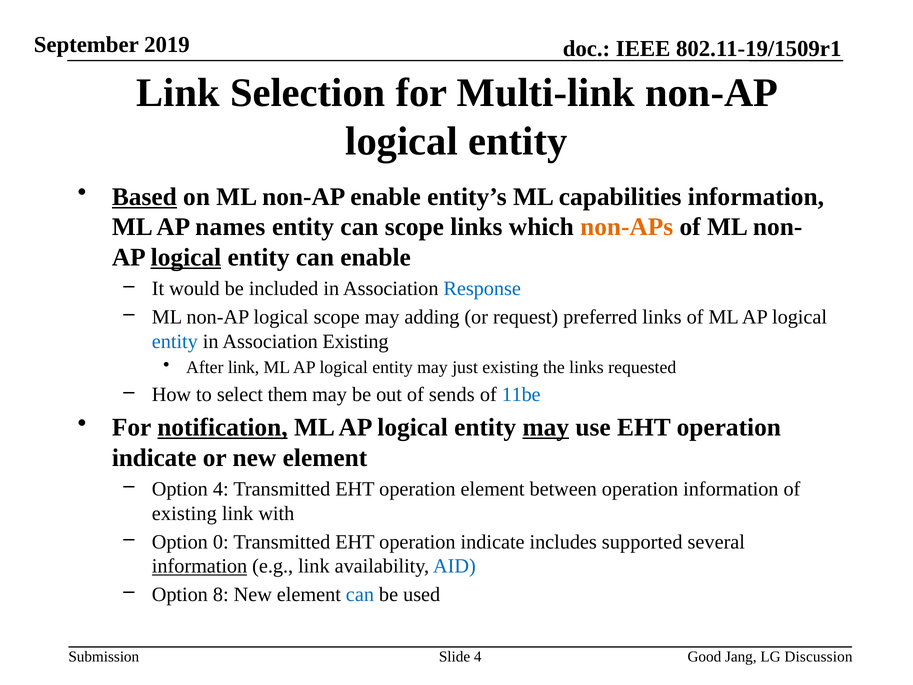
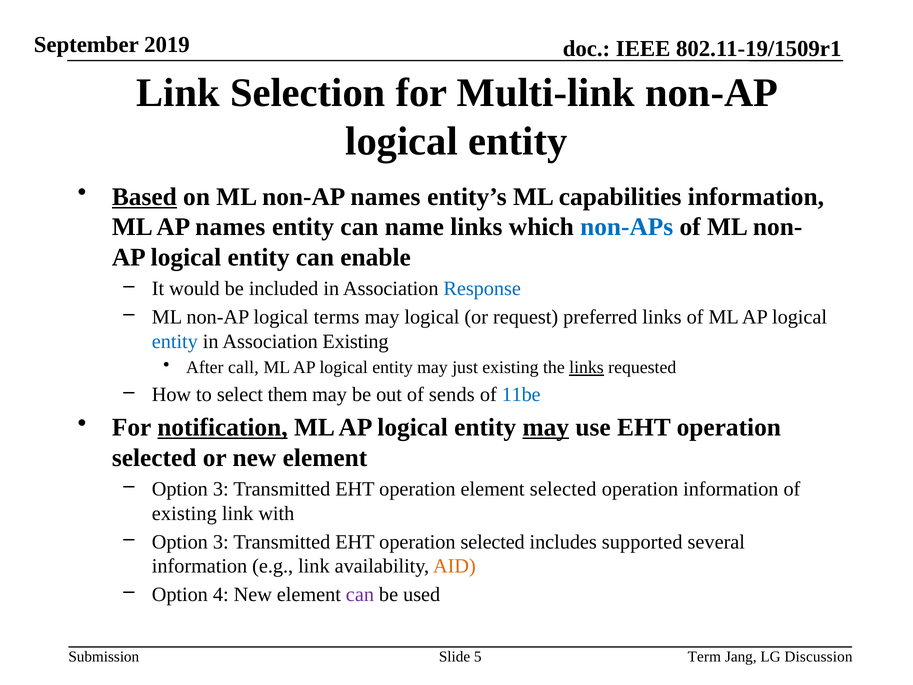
non-AP enable: enable -> names (385, 197)
can scope: scope -> name (414, 227)
non-APs colour: orange -> blue (627, 227)
logical underline: present -> none (186, 257)
logical scope: scope -> terms (337, 317)
may adding: adding -> logical (432, 317)
After link: link -> call (243, 368)
links underline: none -> present (586, 368)
indicate: indicate -> selected (154, 458)
4: 4 -> 3 (221, 489)
element between: between -> selected (563, 489)
0: 0 -> 3 (221, 542)
Transmitted EHT operation indicate: indicate -> selected (493, 542)
information underline: present -> none (200, 566)
AID colour: blue -> orange (454, 566)
8: 8 -> 4 (221, 594)
can colour: blue -> purple (360, 594)
Slide 4: 4 -> 5 (478, 657)
Good: Good -> Term (704, 657)
